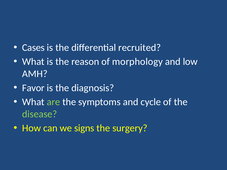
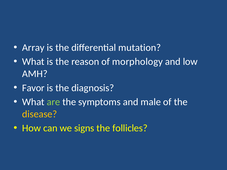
Cases: Cases -> Array (33, 48)
recruited: recruited -> mutation (140, 48)
cycle: cycle -> male (151, 102)
disease colour: light green -> yellow (40, 114)
surgery: surgery -> follicles (130, 128)
